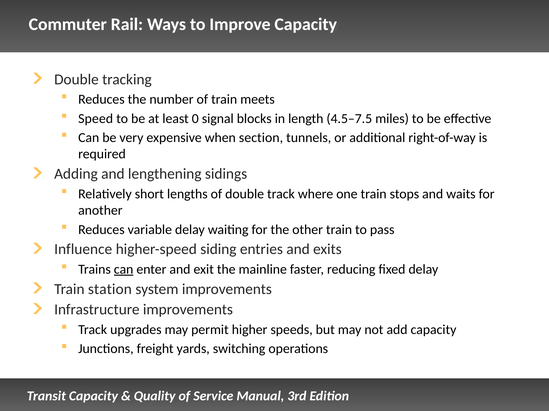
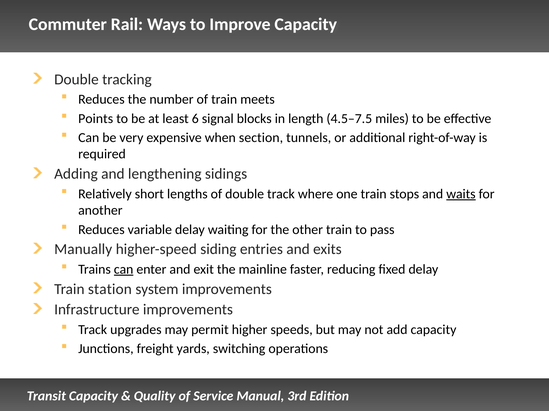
Speed: Speed -> Points (96, 119)
0: 0 -> 6 (195, 119)
waits underline: none -> present (461, 194)
Influence: Influence -> Manually (83, 250)
